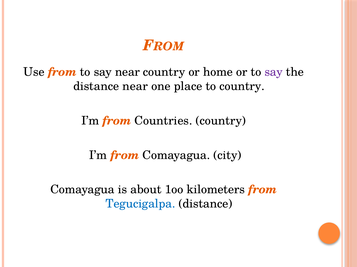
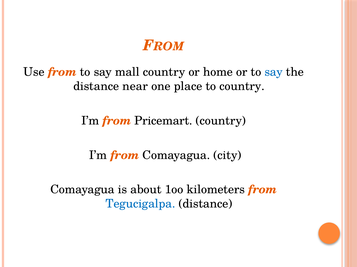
say near: near -> mall (127, 72)
say colour: purple -> blue (274, 72)
Countries: Countries -> Pricemart (163, 121)
